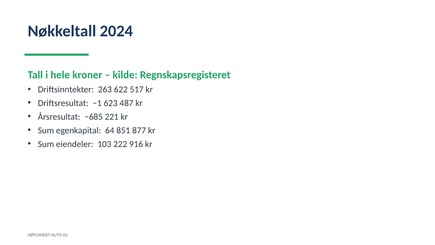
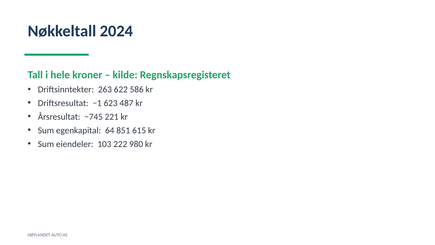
517: 517 -> 586 (137, 89)
−685: −685 -> −745 (94, 117)
877: 877 -> 615 (139, 130)
916: 916 -> 980 (136, 144)
